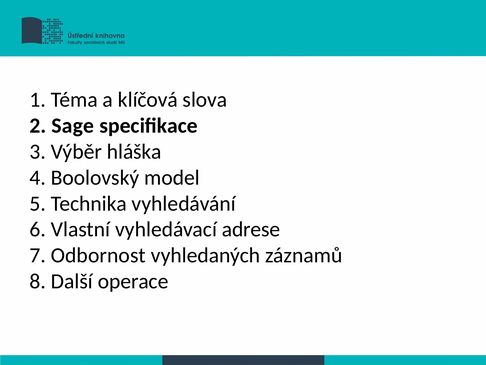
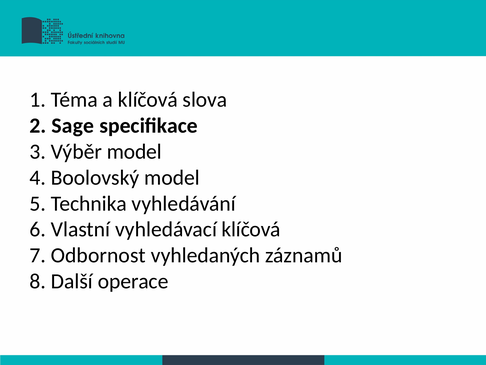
Výběr hláška: hláška -> model (134, 151)
vyhledávací adrese: adrese -> klíčová (251, 229)
